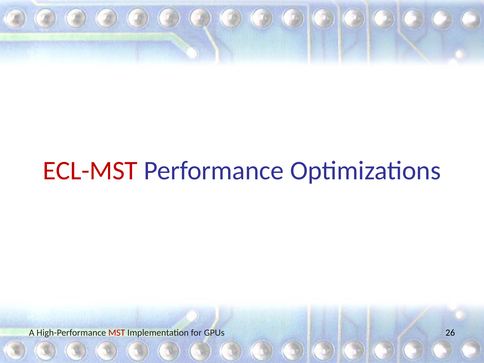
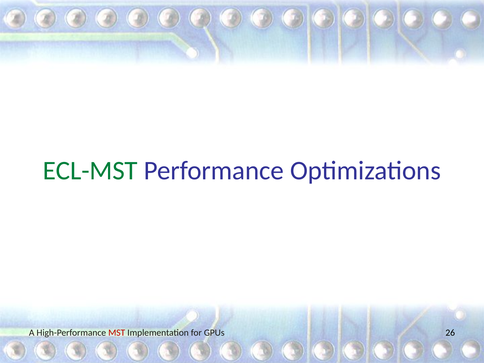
ECL-MST colour: red -> green (90, 170)
